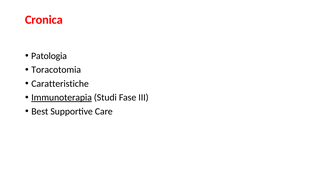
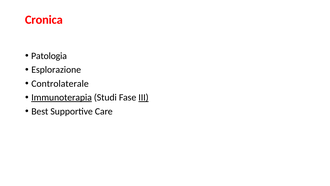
Toracotomia: Toracotomia -> Esplorazione (56, 70)
Caratteristiche: Caratteristiche -> Controlaterale (60, 83)
III underline: none -> present (143, 97)
